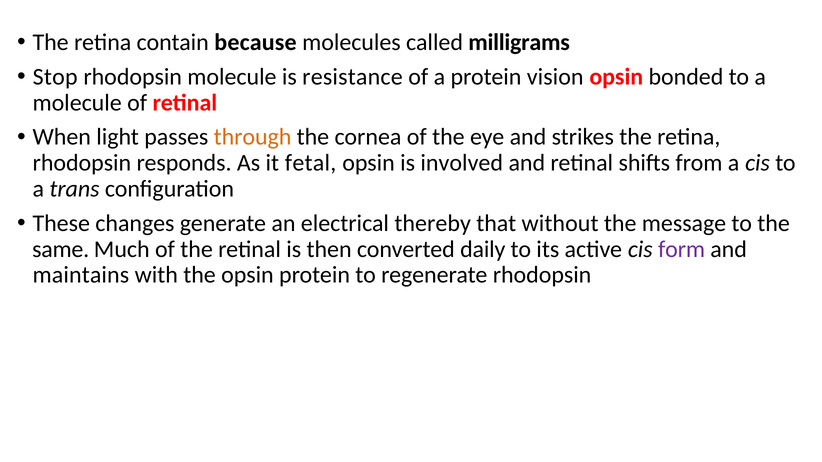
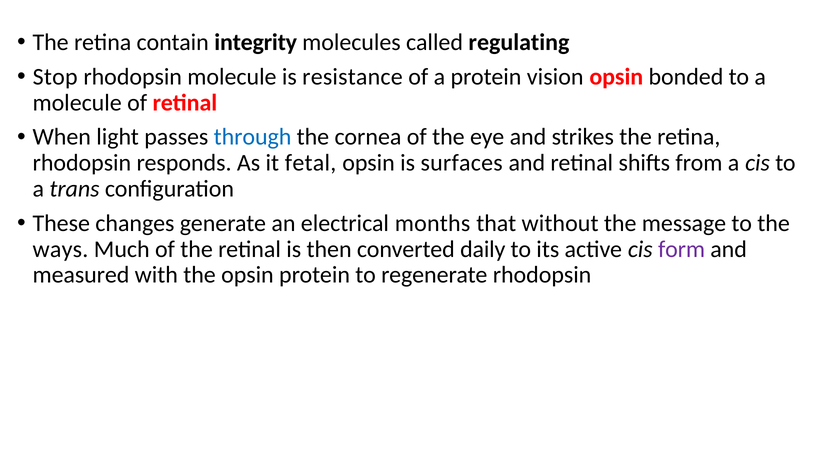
because: because -> integrity (256, 42)
milligrams: milligrams -> regulating (519, 42)
through colour: orange -> blue (253, 137)
involved: involved -> surfaces (462, 163)
thereby: thereby -> months (433, 223)
same: same -> ways (60, 249)
maintains: maintains -> measured (81, 275)
